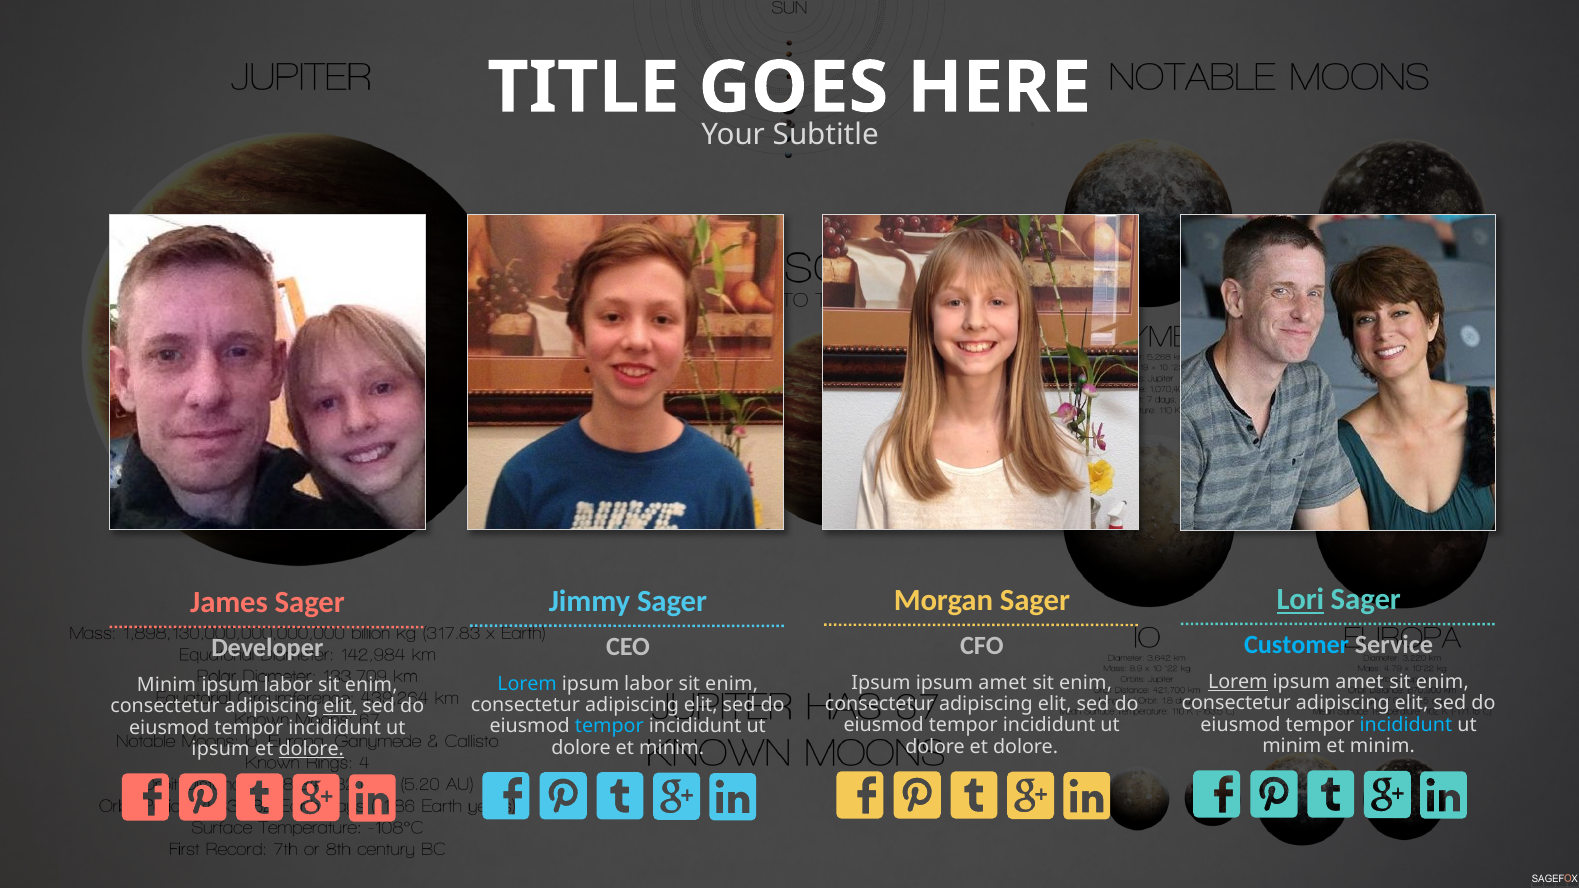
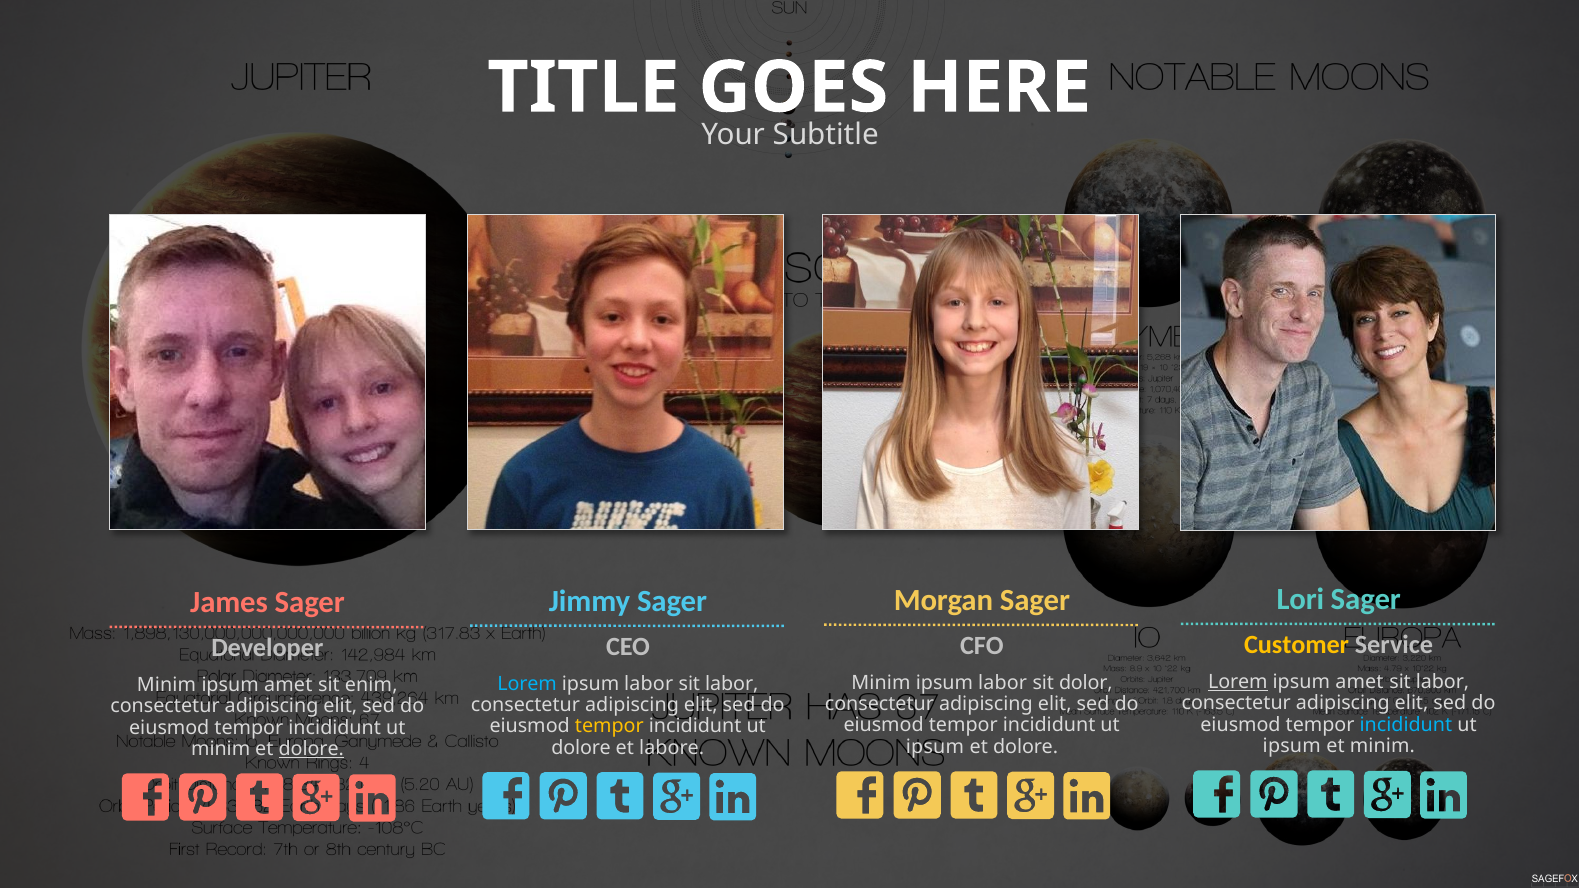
Lori underline: present -> none (1300, 600)
Customer colour: light blue -> yellow (1297, 645)
enim: enim -> labor (1443, 682)
Ipsum: Ipsum -> Minim (881, 683)
amet: amet -> labor (1003, 683)
enim: enim -> dolor (1086, 683)
enim: enim -> labor (732, 684)
labor: labor -> amet (288, 685)
elit underline: present -> none (340, 706)
tempor colour: light blue -> yellow (609, 726)
minim: minim -> ipsum (1292, 746)
dolore: dolore -> ipsum (935, 747)
minim: minim -> labore (672, 748)
ipsum: ipsum -> minim (221, 749)
